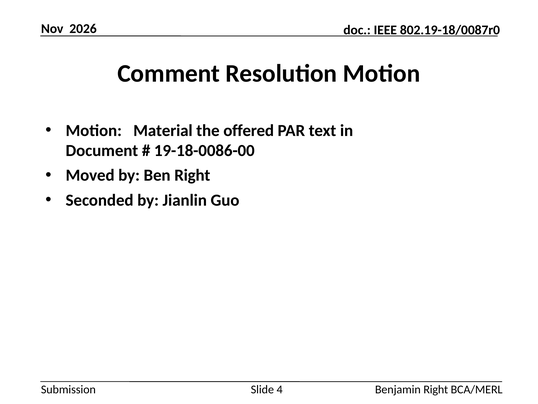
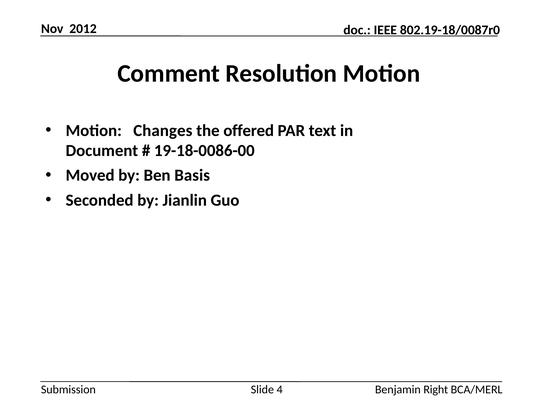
2026: 2026 -> 2012 (83, 29)
Material: Material -> Changes (163, 130)
Ben Right: Right -> Basis (192, 175)
